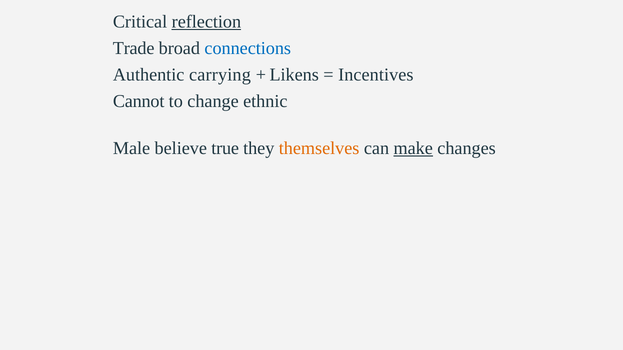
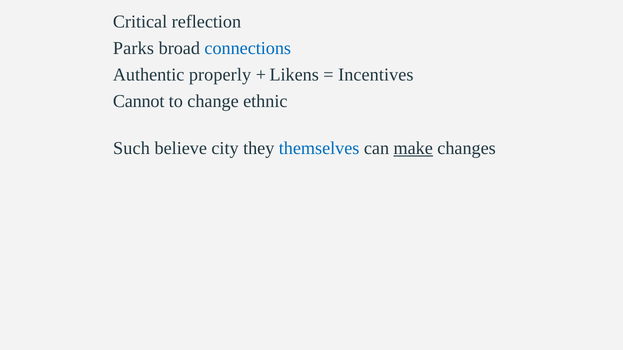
reflection underline: present -> none (206, 22)
Trade: Trade -> Parks (133, 48)
carrying: carrying -> properly (220, 75)
Male: Male -> Such (131, 148)
true: true -> city (225, 148)
themselves colour: orange -> blue (319, 148)
